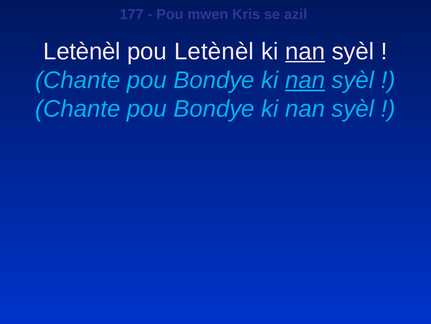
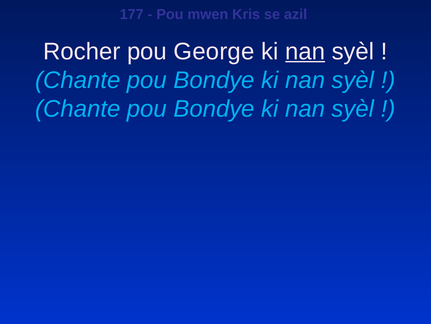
Letènèl: Letènèl -> Rocher (82, 51)
pou Letènèl: Letènèl -> George (214, 51)
nan underline: present -> none (305, 80)
